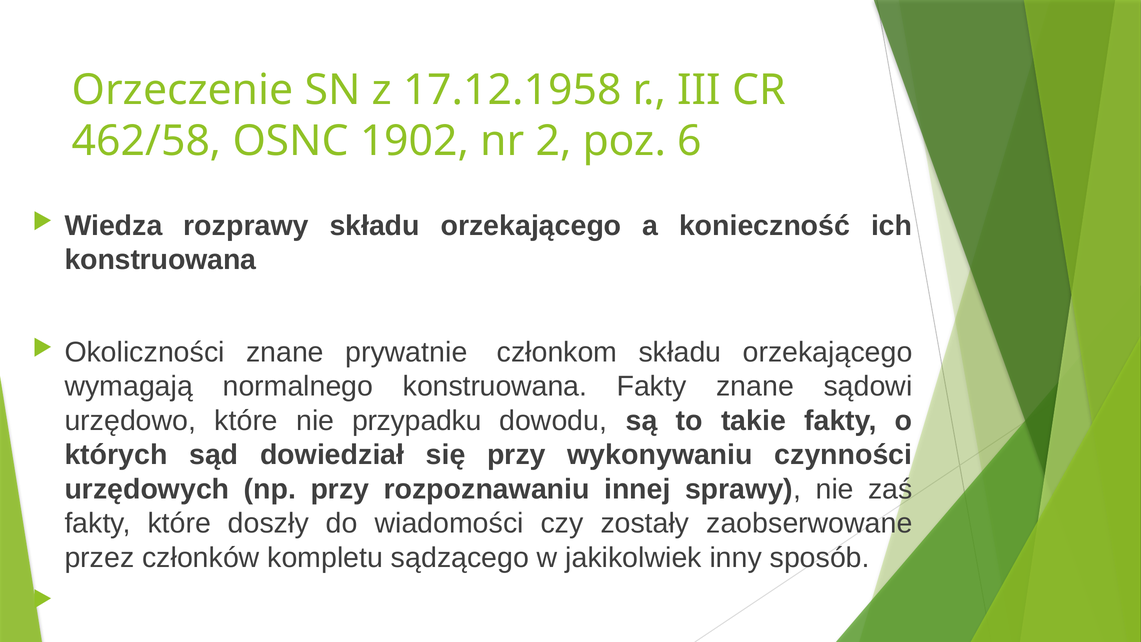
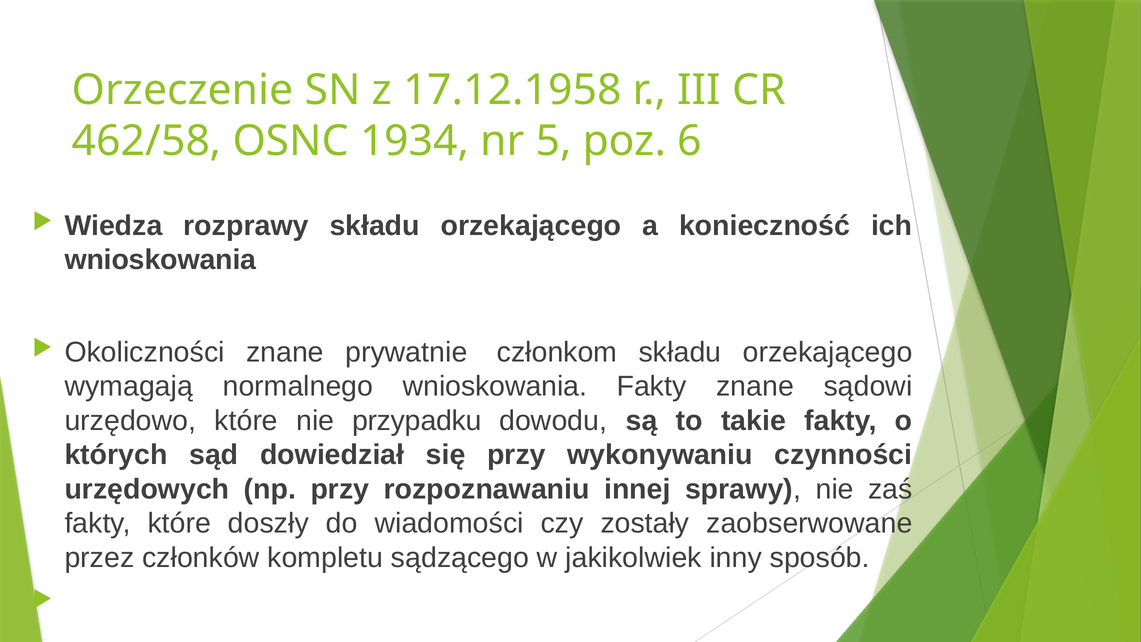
1902: 1902 -> 1934 (415, 141)
2: 2 -> 5 (554, 141)
konstruowana: konstruowana -> wnioskowania (160, 260)
normalnego konstruowana: konstruowana -> wnioskowania (495, 386)
